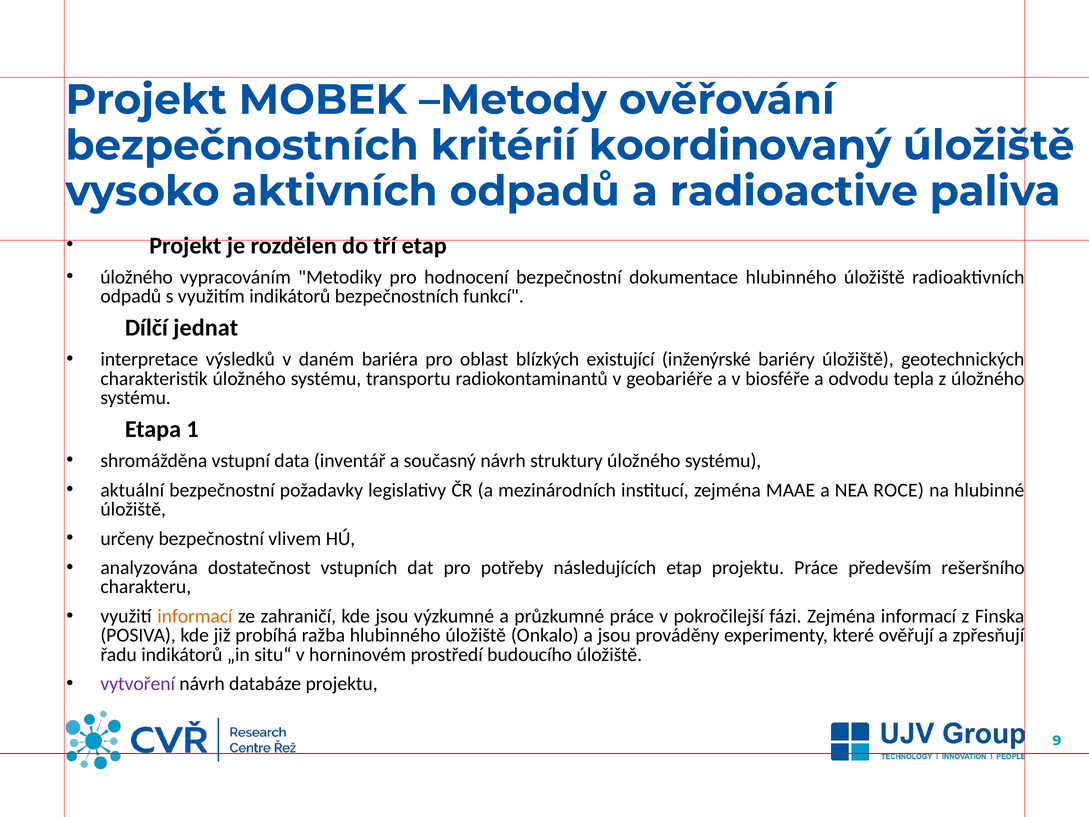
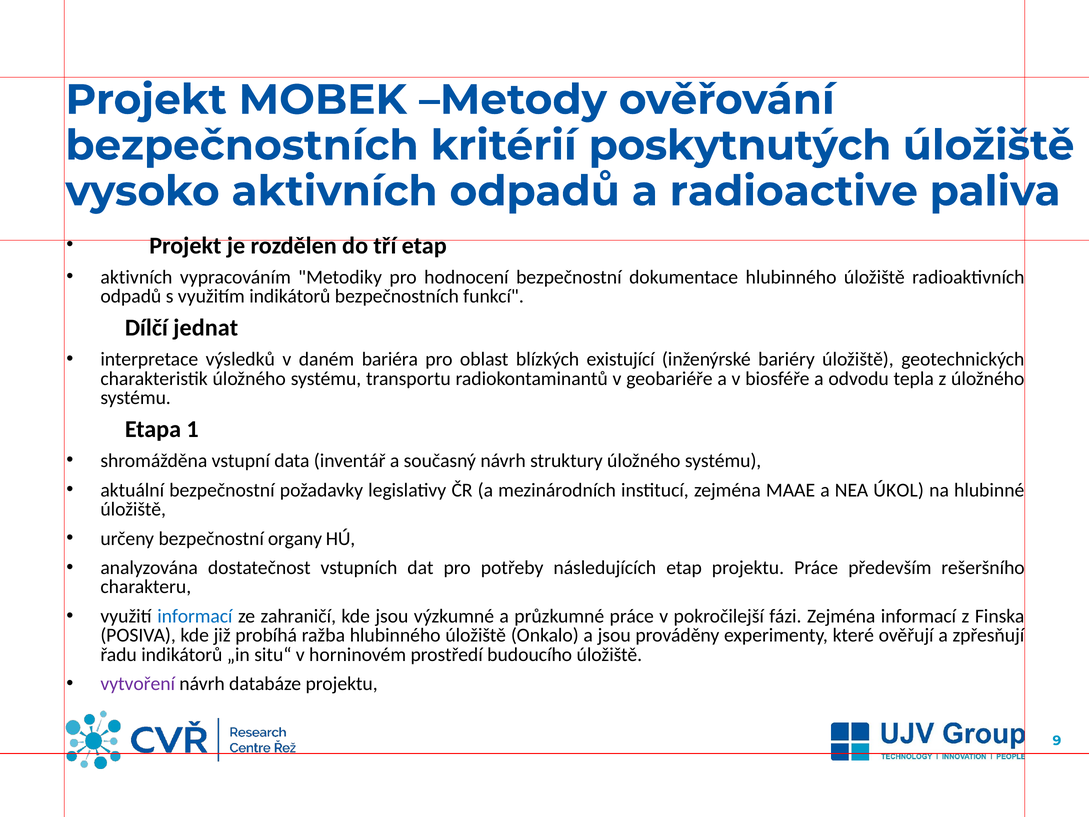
koordinovaný: koordinovaný -> poskytnutých (740, 146)
úložného: úložného -> aktivních (136, 277)
ROCE: ROCE -> ÚKOL (899, 490)
vlivem: vlivem -> organy (295, 538)
informací colour: orange -> blue (195, 616)
